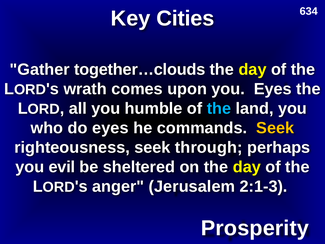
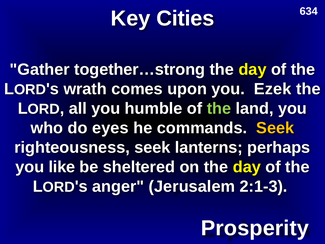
together…clouds: together…clouds -> together…strong (140, 69)
you Eyes: Eyes -> Ezek (273, 89)
the colour: light blue -> light green (219, 108)
through: through -> lanterns (209, 147)
evil: evil -> like (62, 167)
